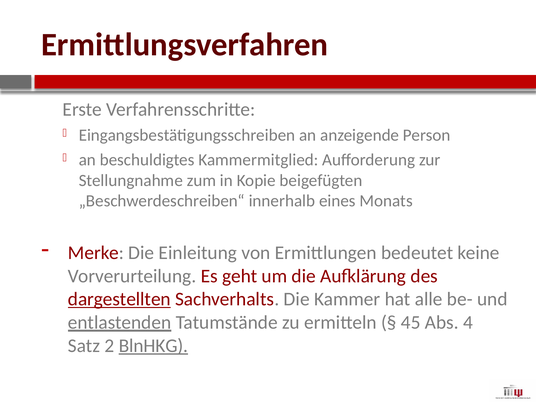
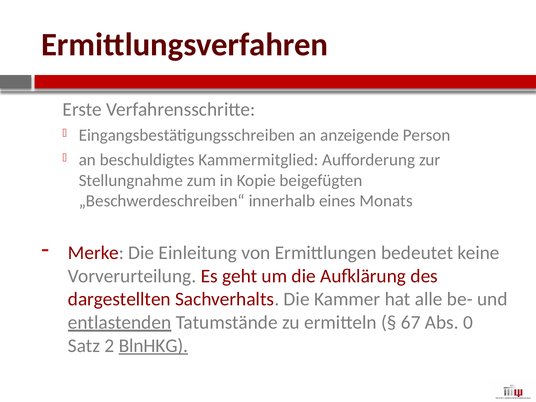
dargestellten underline: present -> none (119, 299)
45: 45 -> 67 (411, 322)
4: 4 -> 0 (468, 322)
